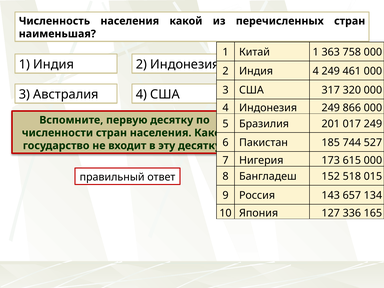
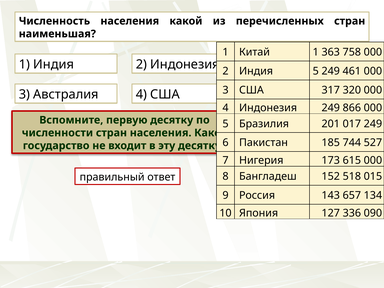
Индия 4: 4 -> 5 (316, 71)
165: 165 -> 090 (373, 213)
